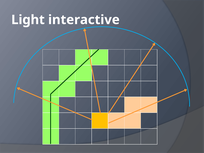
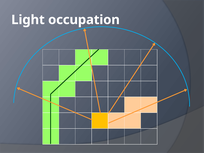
interactive: interactive -> occupation (84, 20)
